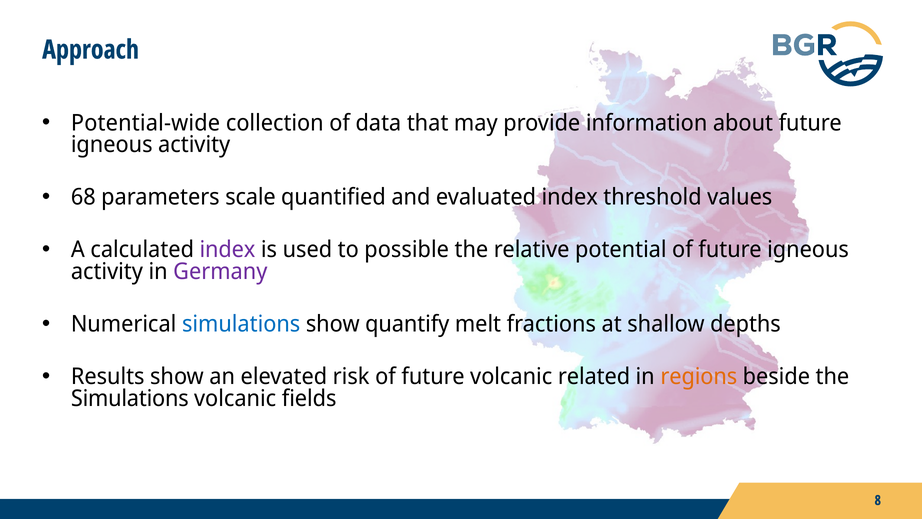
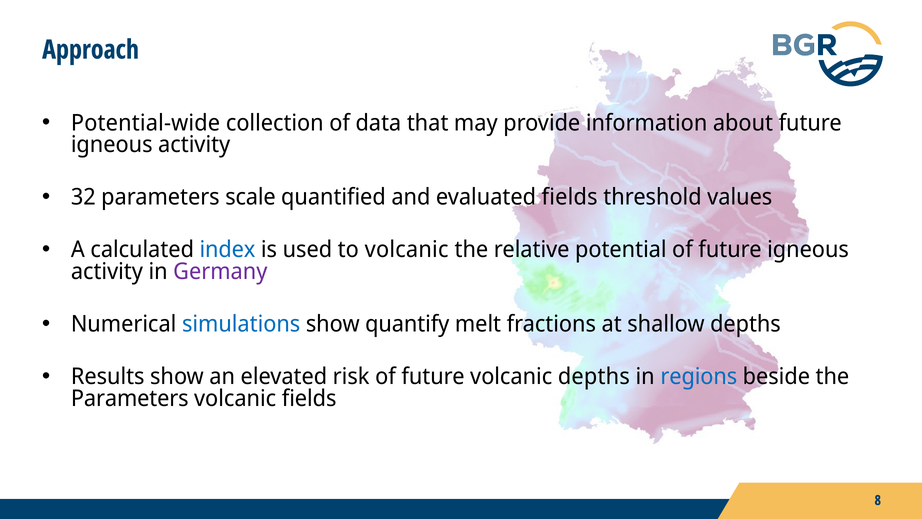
68: 68 -> 32 (83, 197)
evaluated index: index -> fields (570, 197)
index colour: purple -> blue (227, 250)
to possible: possible -> volcanic (407, 250)
volcanic related: related -> depths (594, 376)
regions colour: orange -> blue (699, 376)
Simulations: Simulations -> Parameters (130, 398)
